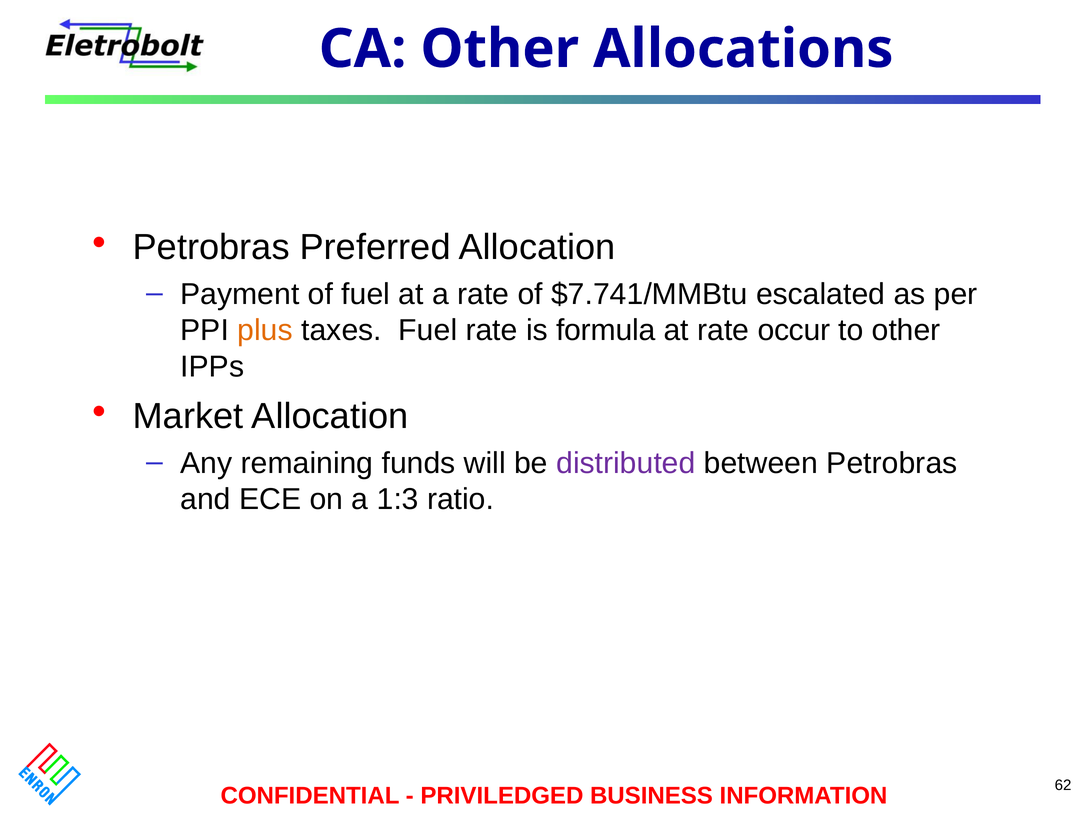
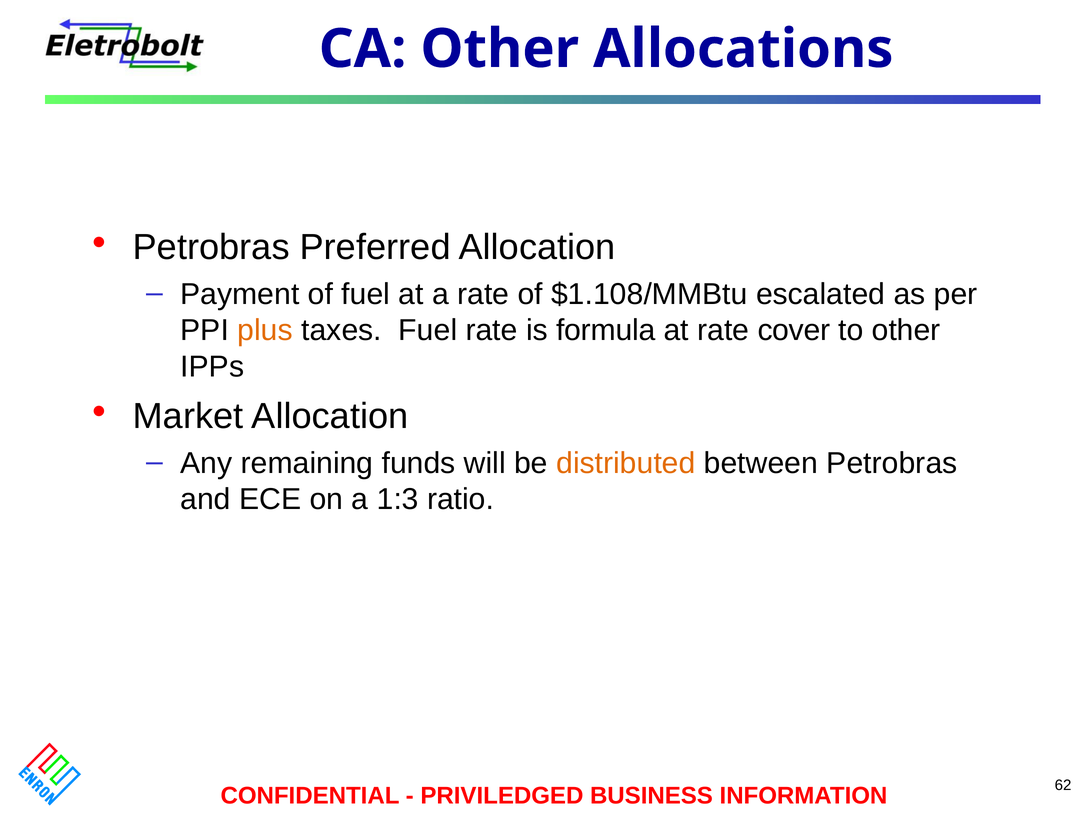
$7.741/MMBtu: $7.741/MMBtu -> $1.108/MMBtu (649, 294)
occur: occur -> cover (794, 330)
distributed colour: purple -> orange (626, 463)
